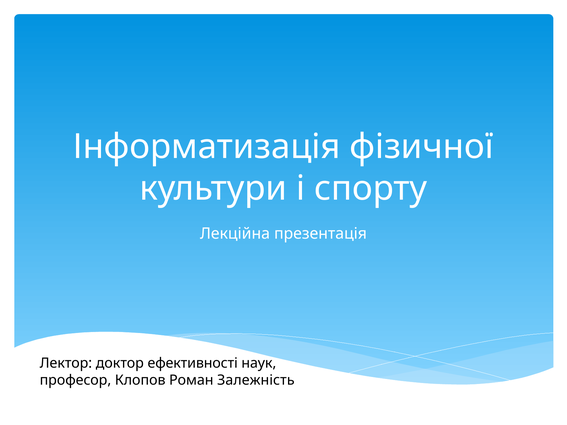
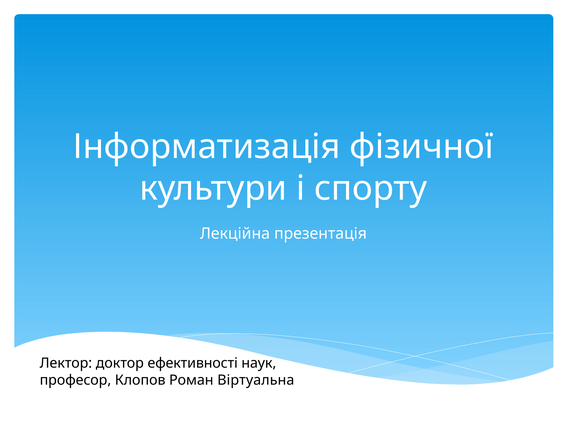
Залежність: Залежність -> Віртуальна (256, 380)
